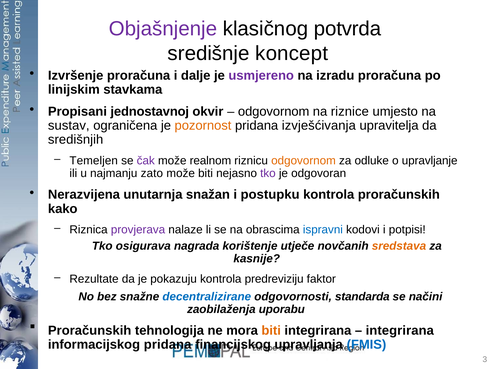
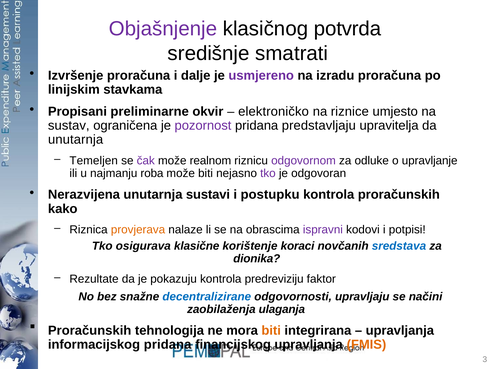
koncept: koncept -> smatrati (292, 53)
jednostavnoj: jednostavnoj -> preliminarne (150, 112)
odgovornom: odgovornom -> elektroničko (274, 112)
pozornost colour: orange -> purple (203, 126)
izvješćivanja: izvješćivanja -> predstavljaju (319, 126)
središnjih: središnjih -> unutarnja (76, 140)
odgovornom colour: orange -> purple (304, 161)
zato: zato -> roba (152, 173)
snažan: snažan -> sustavi (208, 195)
provjerava colour: purple -> orange (138, 230)
ispravni colour: blue -> purple (323, 230)
nagrada: nagrada -> klasične (197, 246)
utječe: utječe -> koraci (298, 246)
sredstava colour: orange -> blue (399, 246)
kasnije: kasnije -> dionika (257, 259)
standarda: standarda -> upravljaju (362, 297)
uporabu: uporabu -> ulaganja (282, 309)
integrirana: integrirana -> upravljanja (400, 330)
FMIS colour: blue -> orange (366, 344)
